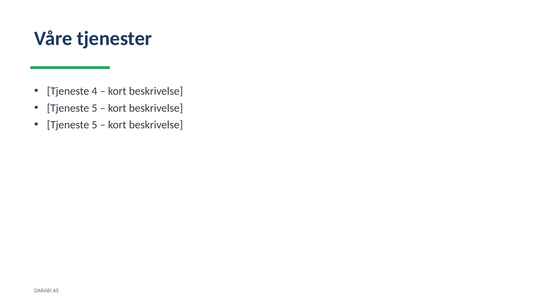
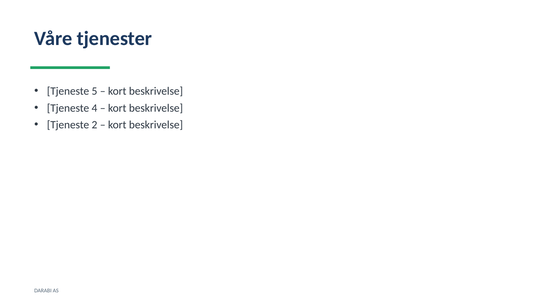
4: 4 -> 5 (94, 91)
5: 5 -> 4 (94, 108)
5: 5 -> 2 (94, 125)
